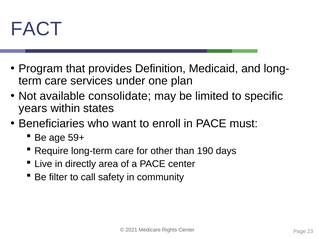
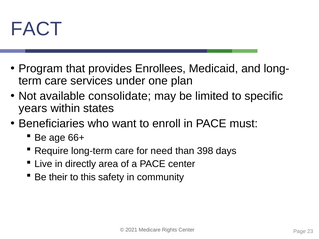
Definition: Definition -> Enrollees (160, 69)
59+: 59+ -> 66+ (76, 138)
other: other -> need (162, 151)
190: 190 -> 398 (205, 151)
filter: filter -> their (58, 177)
call: call -> this (88, 177)
